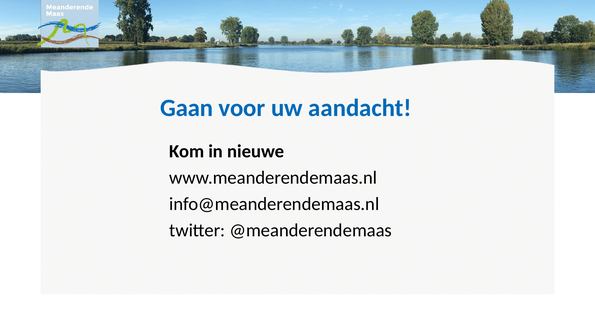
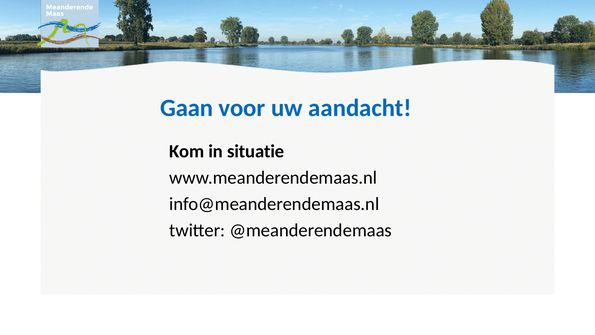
nieuwe: nieuwe -> situatie (256, 151)
